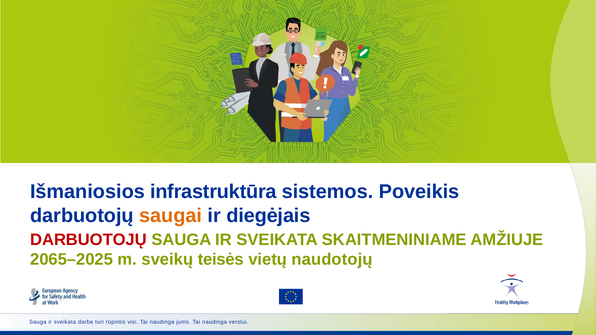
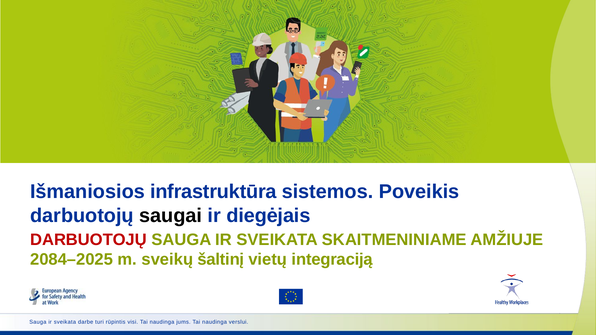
saugai colour: orange -> black (171, 216)
2065–2025: 2065–2025 -> 2084–2025 (72, 260)
teisės: teisės -> šaltinį (221, 260)
naudotojų: naudotojų -> integraciją (332, 260)
